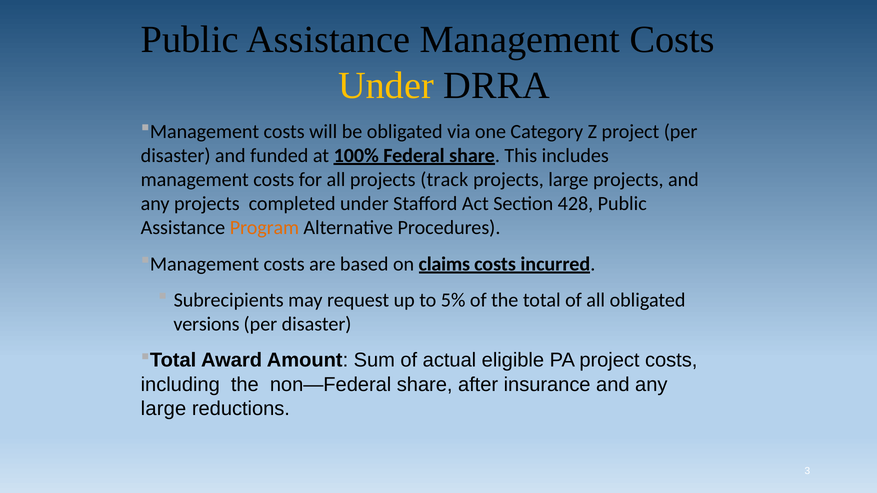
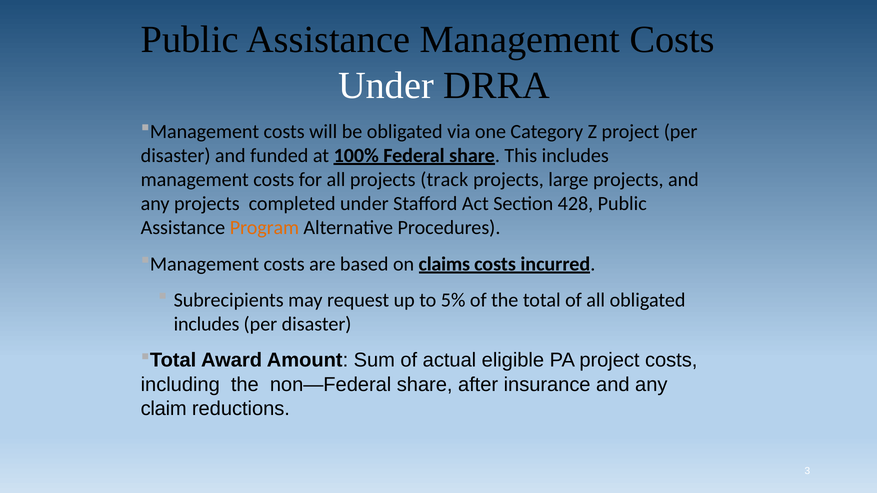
Under colour: yellow -> white (386, 86)
versions: versions -> includes (207, 324)
large: large -> claim (164, 409)
